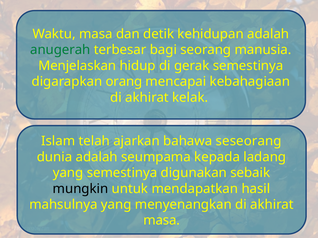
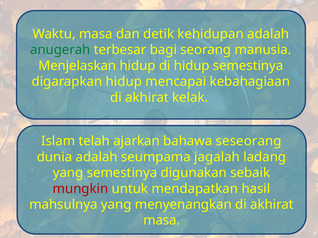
di gerak: gerak -> hidup (192, 66)
digarapkan orang: orang -> hidup (124, 82)
kepada: kepada -> jagalah (217, 157)
mungkin colour: black -> red (80, 189)
